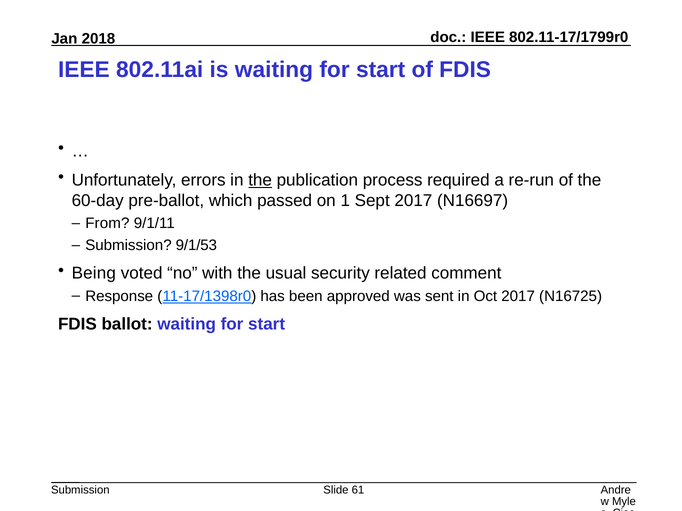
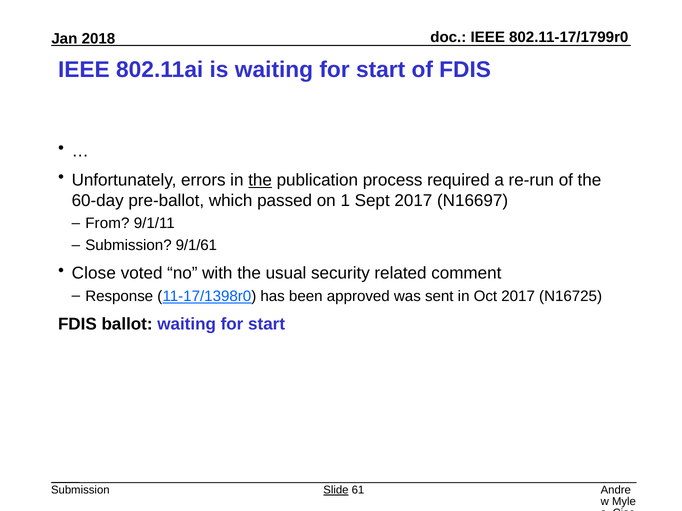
9/1/53: 9/1/53 -> 9/1/61 (196, 246)
Being: Being -> Close (94, 274)
Slide underline: none -> present (336, 491)
